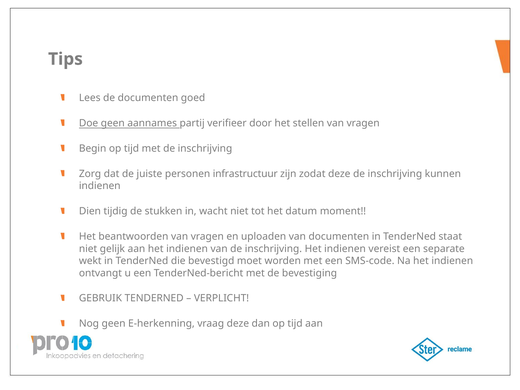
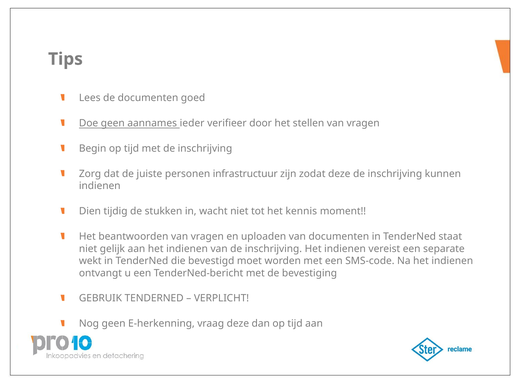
partij: partij -> ieder (192, 123)
datum: datum -> kennis (301, 211)
